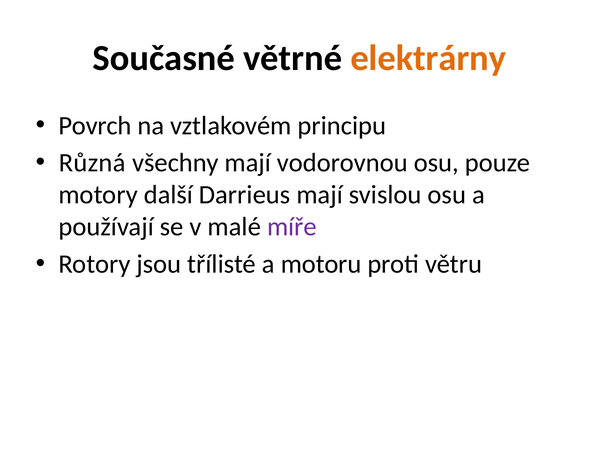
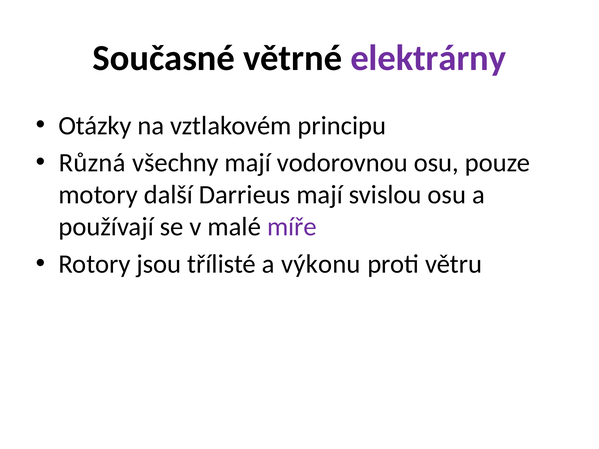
elektrárny colour: orange -> purple (428, 58)
Povrch: Povrch -> Otázky (95, 126)
motoru: motoru -> výkonu (321, 264)
